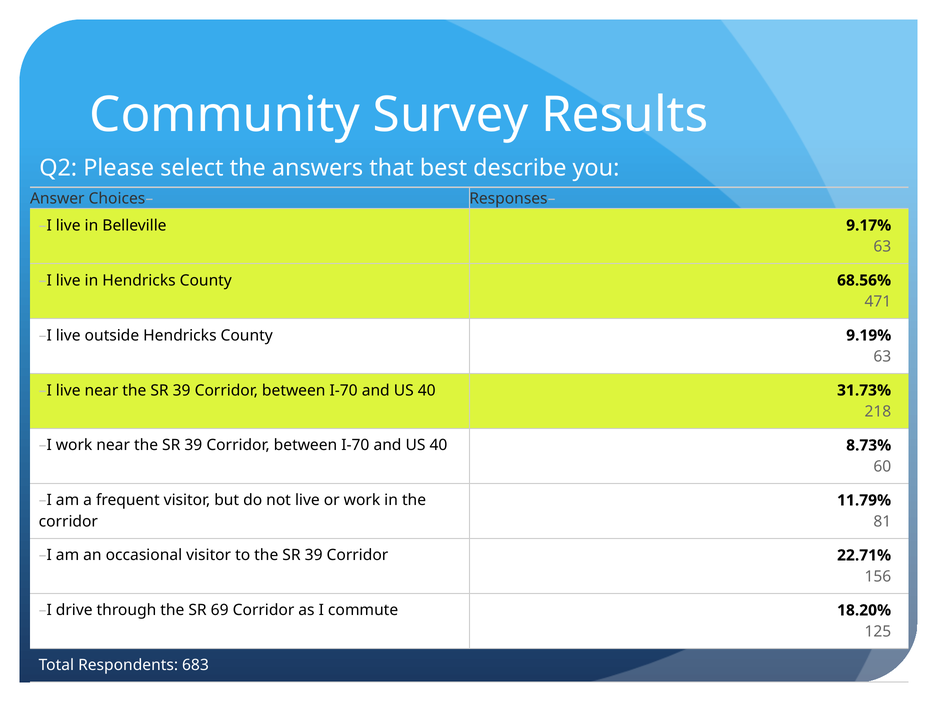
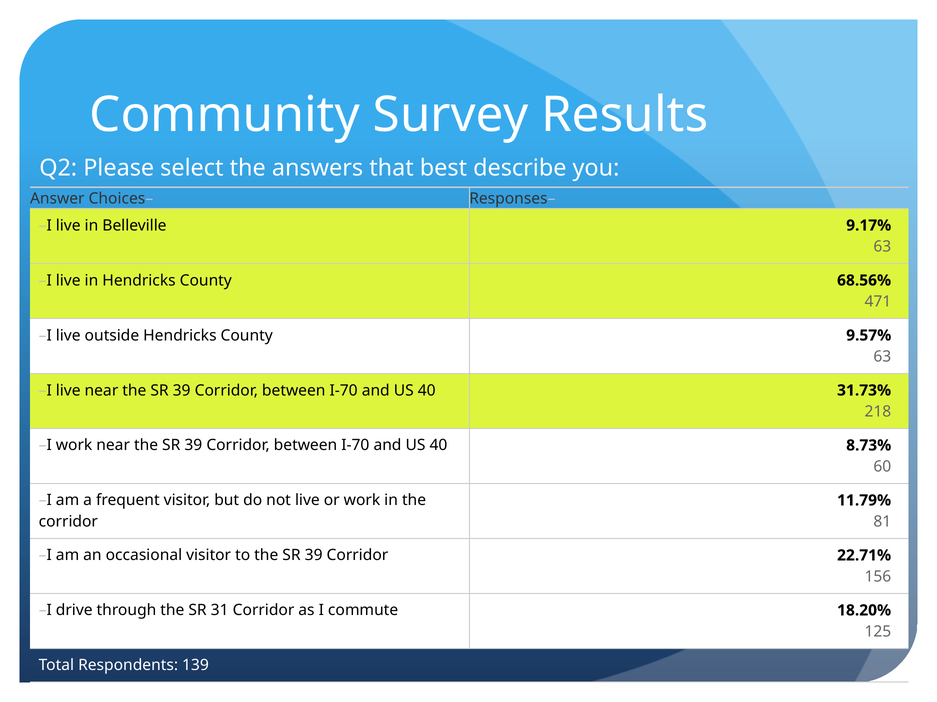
9.19%: 9.19% -> 9.57% (869, 336)
69: 69 -> 31 (220, 611)
683: 683 -> 139 (195, 666)
